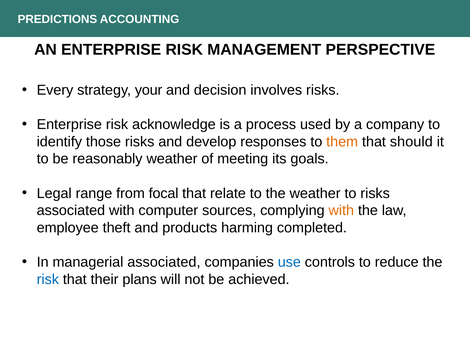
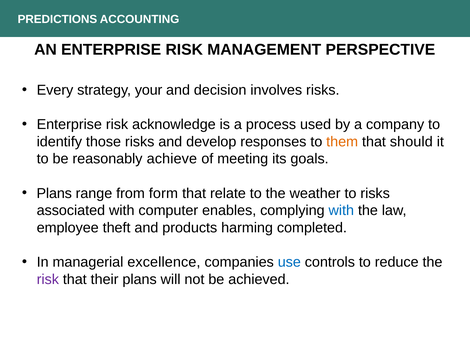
reasonably weather: weather -> achieve (172, 159)
Legal: Legal -> Plans (54, 194)
focal: focal -> form (163, 194)
sources: sources -> enables (229, 211)
with colour: orange -> blue (341, 211)
managerial associated: associated -> excellence (164, 262)
risk colour: blue -> purple (48, 280)
